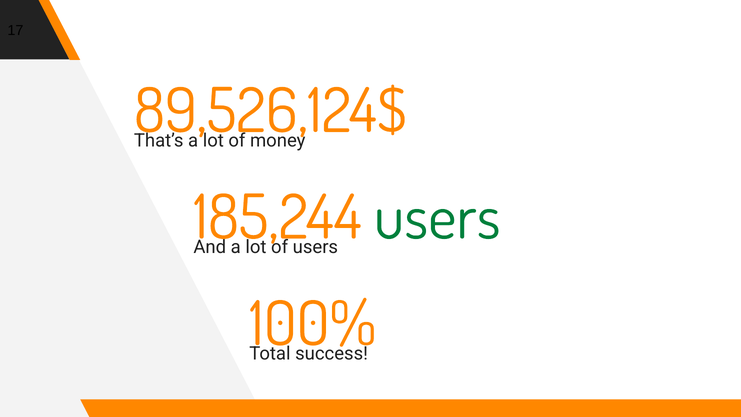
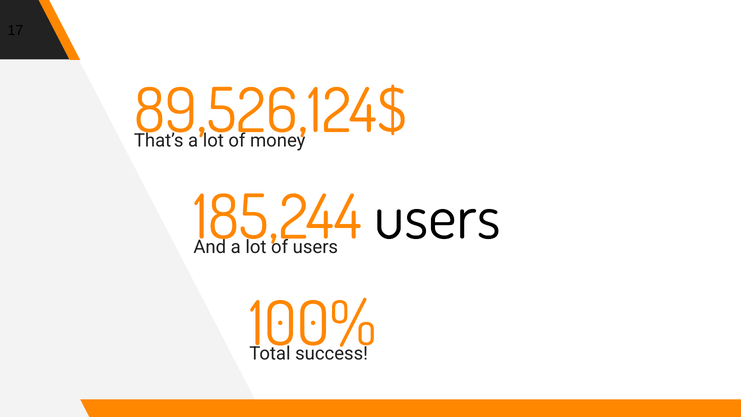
users colour: green -> black (437, 218)
